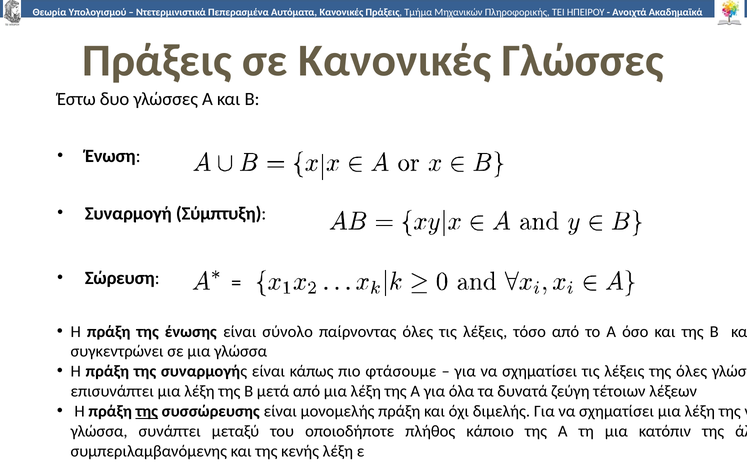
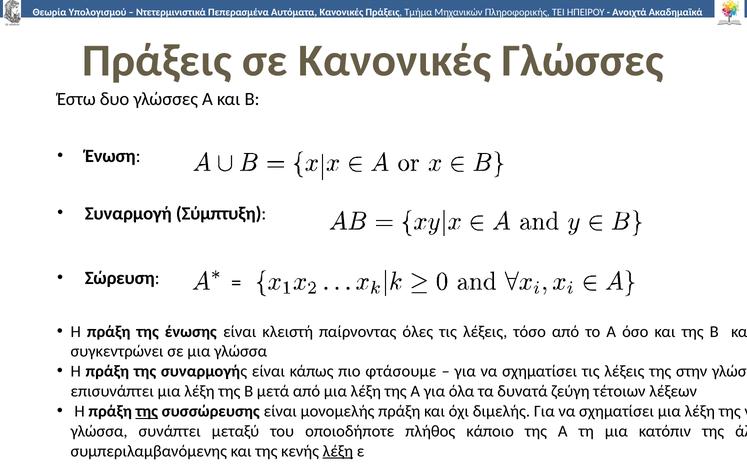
σύνολο: σύνολο -> κλειστή (288, 332)
της όλες: όλες -> στην (692, 371)
λέξη underline: none -> present (338, 451)
